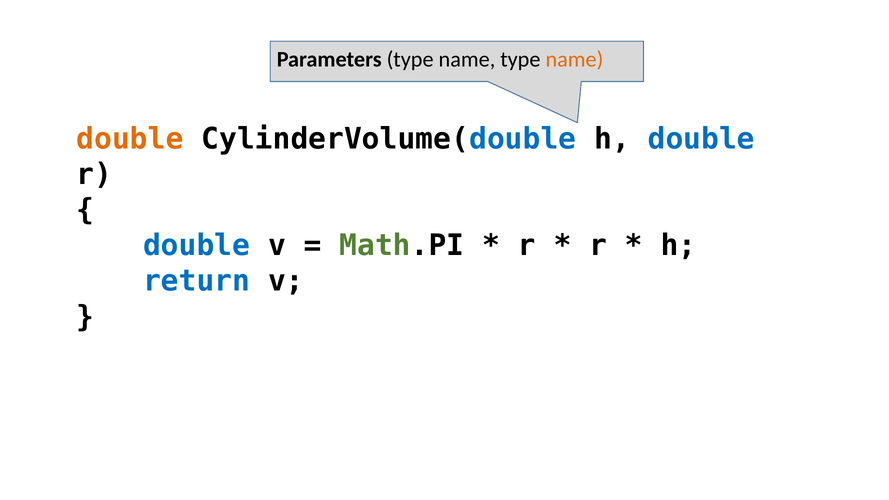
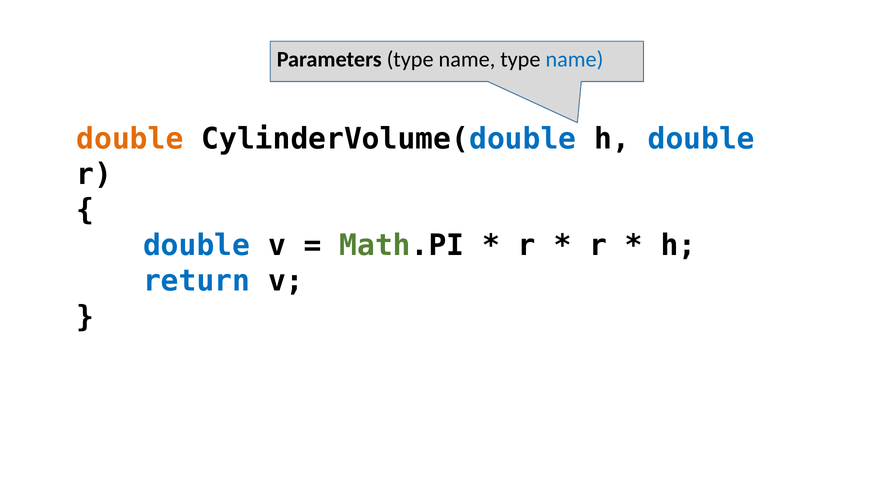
name colour: orange -> blue (574, 59)
